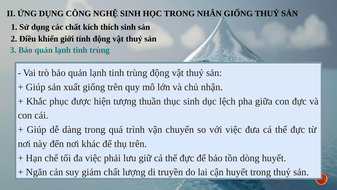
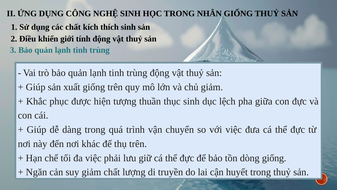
chủ nhận: nhận -> giảm (212, 87)
dòng huyết: huyết -> giống (274, 158)
